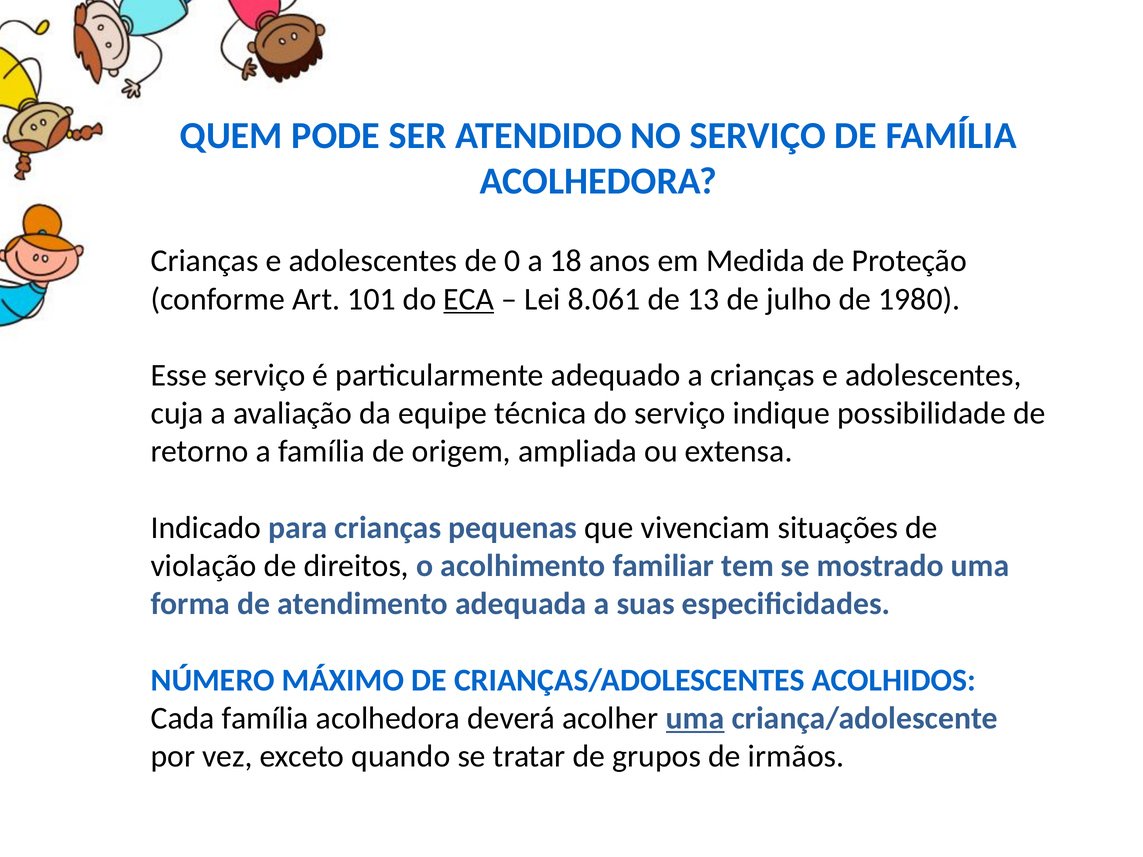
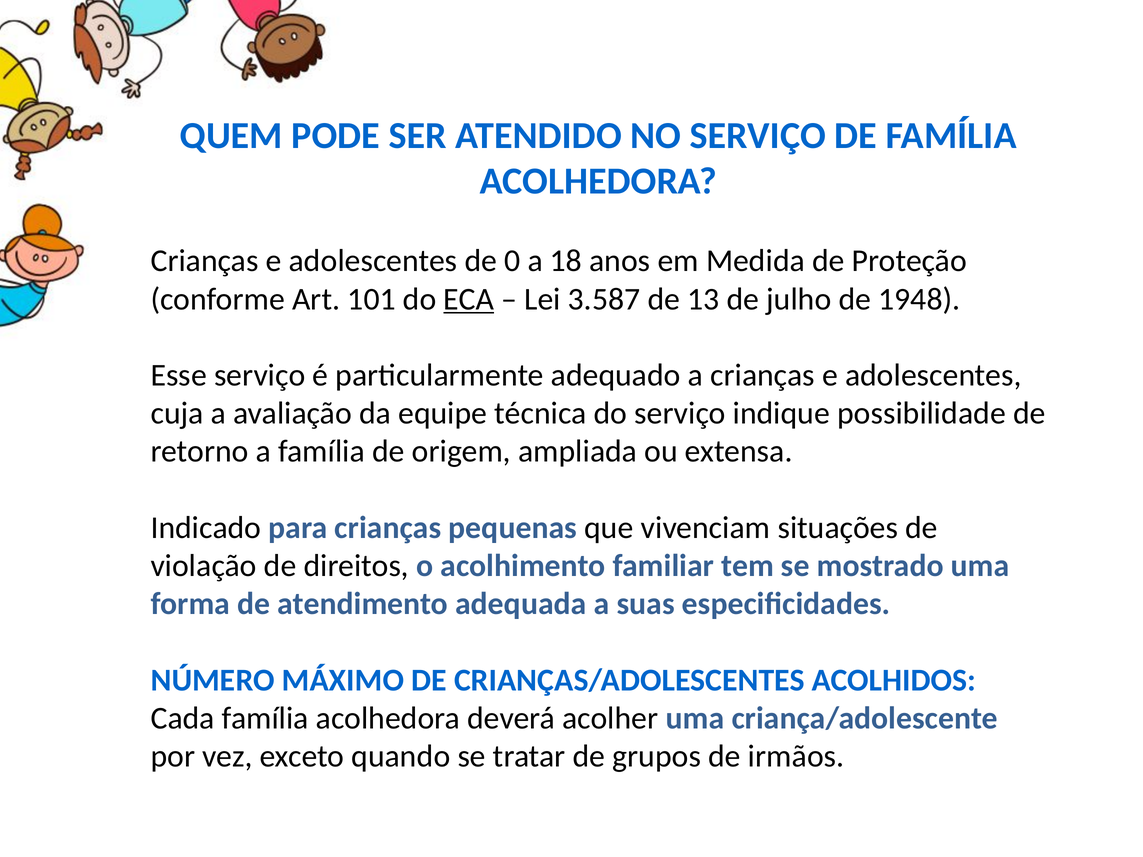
8.061: 8.061 -> 3.587 (604, 299)
1980: 1980 -> 1948 (919, 299)
uma underline: present -> none (695, 718)
